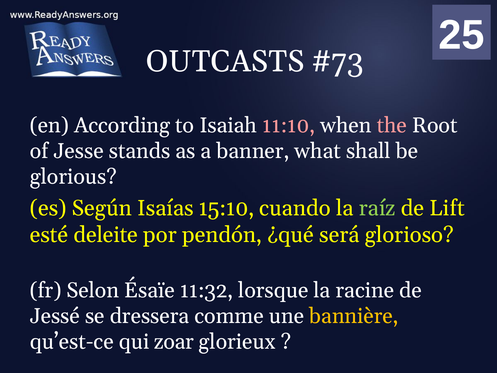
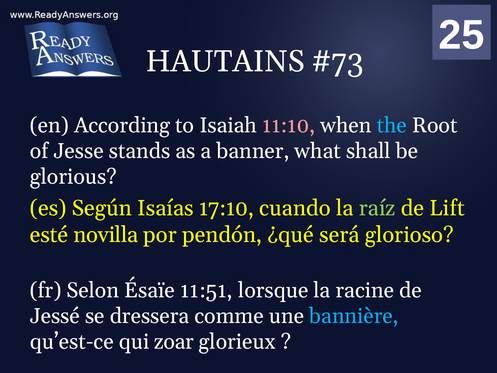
OUTCASTS: OUTCASTS -> HAUTAINS (225, 61)
the colour: pink -> light blue (392, 125)
15:10: 15:10 -> 17:10 (227, 208)
deleite: deleite -> novilla (106, 235)
11:32: 11:32 -> 11:51 (206, 290)
bannière colour: yellow -> light blue (354, 316)
